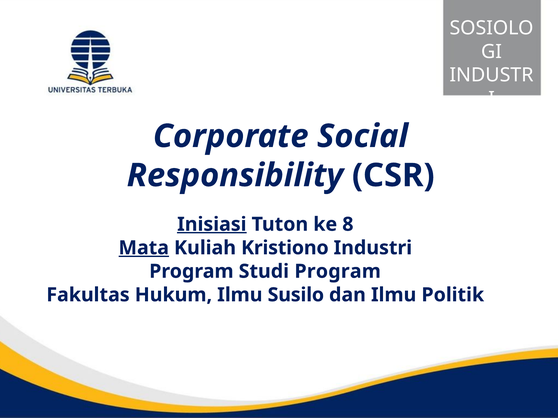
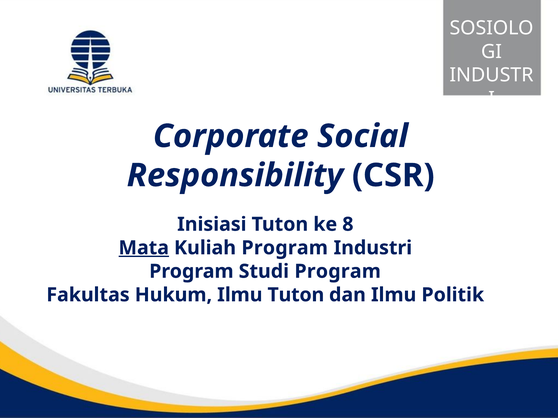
Inisiasi underline: present -> none (212, 225)
Kuliah Kristiono: Kristiono -> Program (285, 248)
Ilmu Susilo: Susilo -> Tuton (296, 295)
